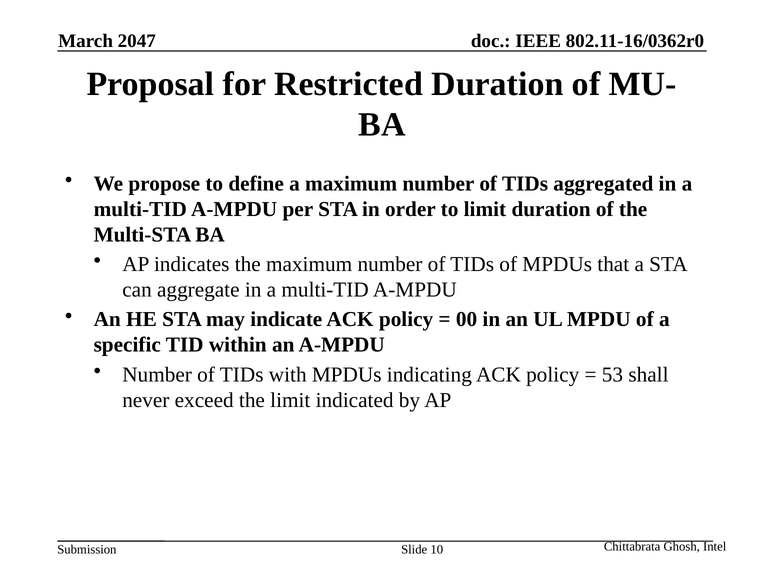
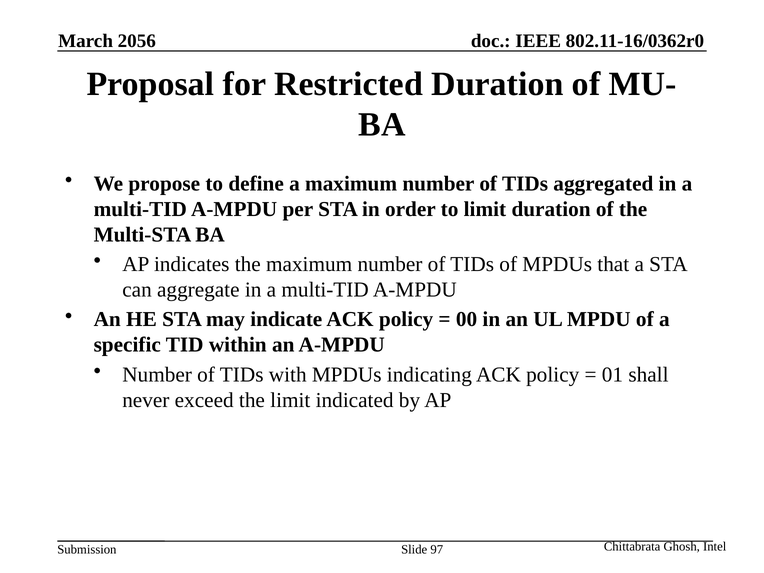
2047: 2047 -> 2056 (137, 41)
53: 53 -> 01 (612, 375)
10: 10 -> 97 (437, 550)
